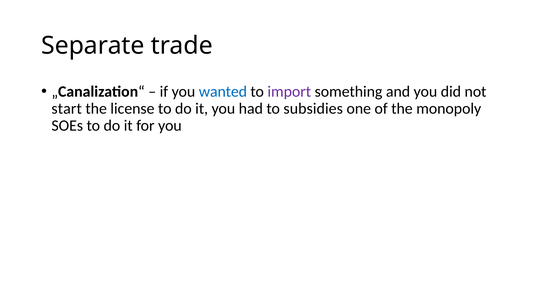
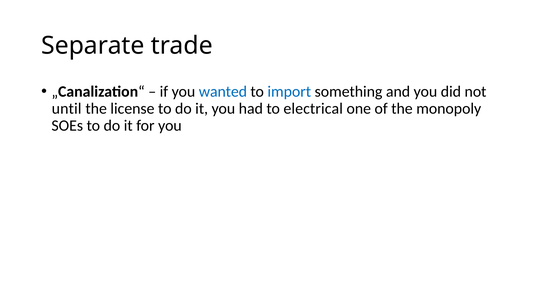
import colour: purple -> blue (289, 92)
start: start -> until (67, 109)
subsidies: subsidies -> electrical (313, 109)
